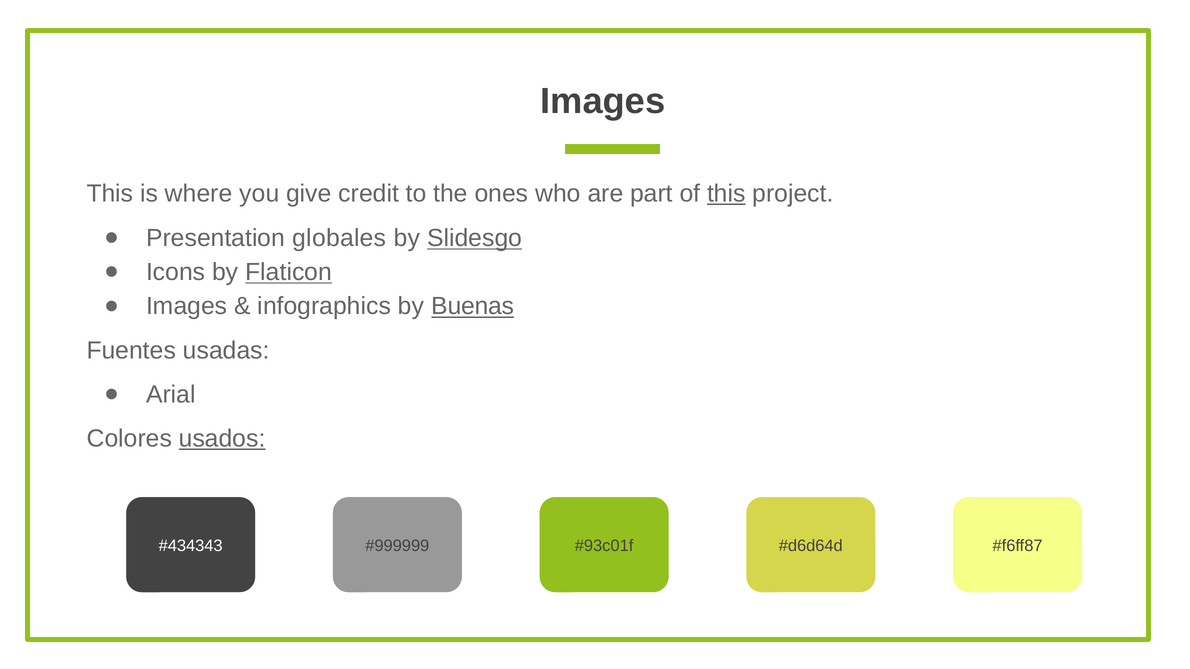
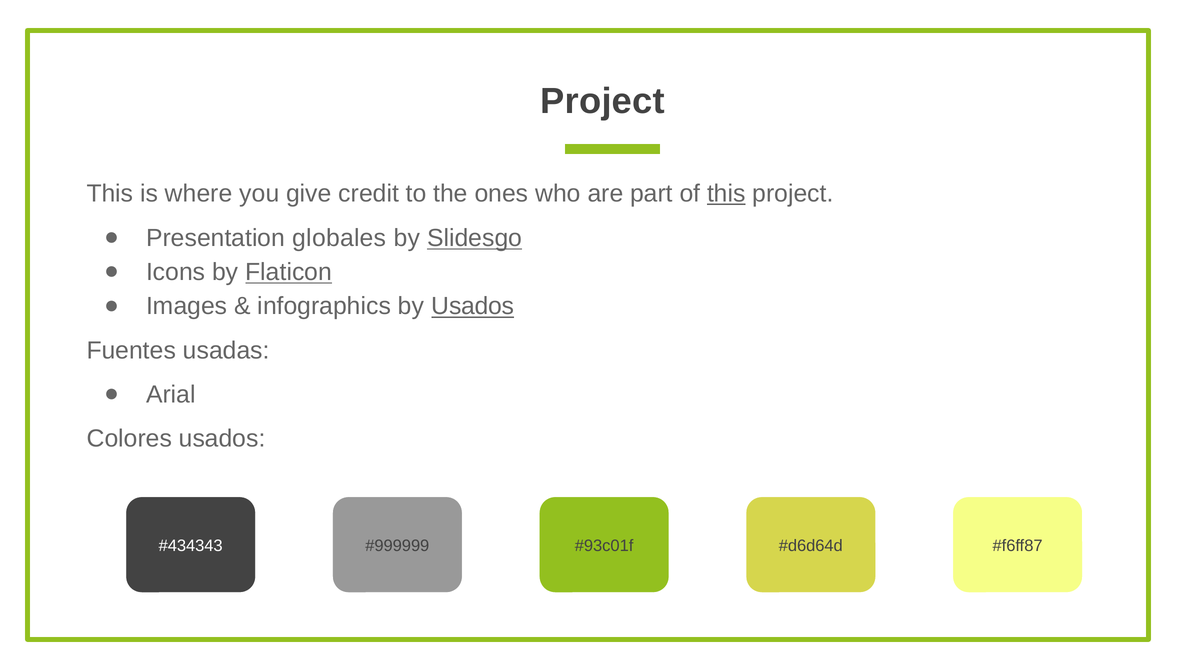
Images: Images -> Project (603, 101)
by Buenas: Buenas -> Usados (473, 306)
usados underline: present -> none (222, 439)
